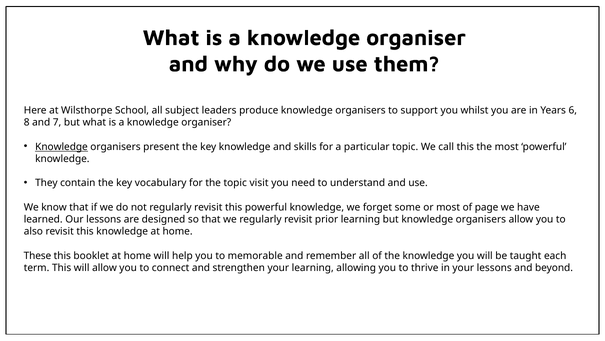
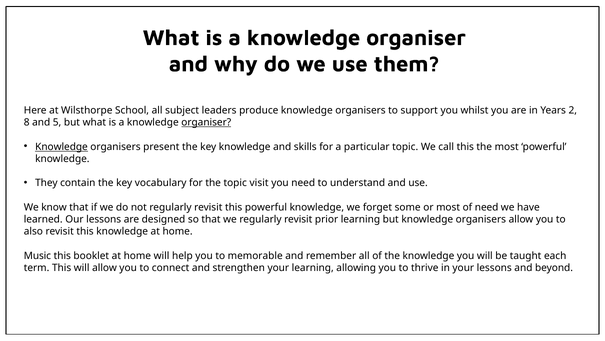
6: 6 -> 2 (573, 110)
7: 7 -> 5 (57, 122)
organiser underline: none -> present (206, 122)
of page: page -> need (487, 207)
These: These -> Music (37, 255)
